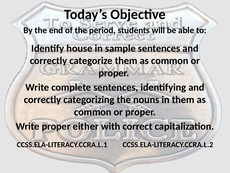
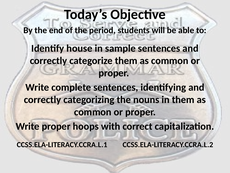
either: either -> hoops (86, 126)
